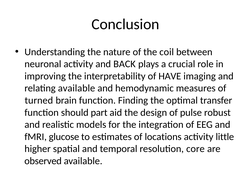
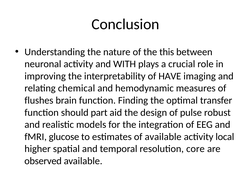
coil: coil -> this (167, 52)
BACK: BACK -> WITH (125, 64)
relating available: available -> chemical (77, 88)
turned: turned -> flushes (39, 100)
of locations: locations -> available (163, 137)
little: little -> local (225, 137)
